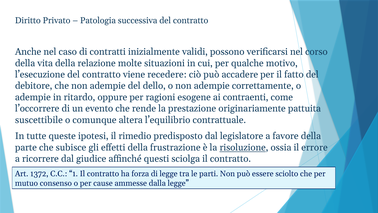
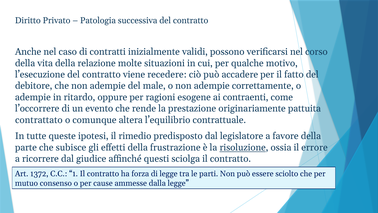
dello: dello -> male (154, 86)
suscettibile: suscettibile -> contrattato (39, 120)
